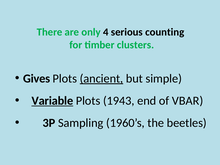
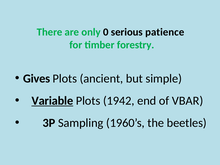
4: 4 -> 0 (106, 32)
counting: counting -> patience (165, 32)
clusters: clusters -> forestry (136, 45)
ancient underline: present -> none (101, 78)
1943: 1943 -> 1942 (119, 101)
